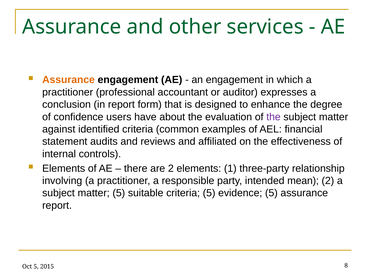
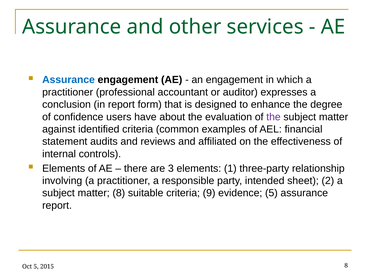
Assurance colour: orange -> blue (69, 80)
are 2: 2 -> 3 (171, 168)
mean: mean -> sheet (303, 180)
matter 5: 5 -> 8 (119, 193)
criteria 5: 5 -> 9 (209, 193)
